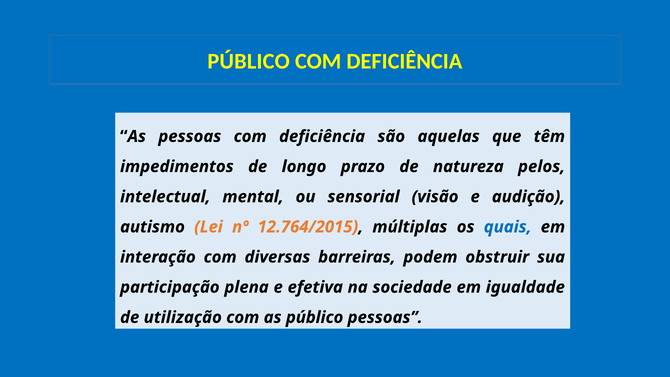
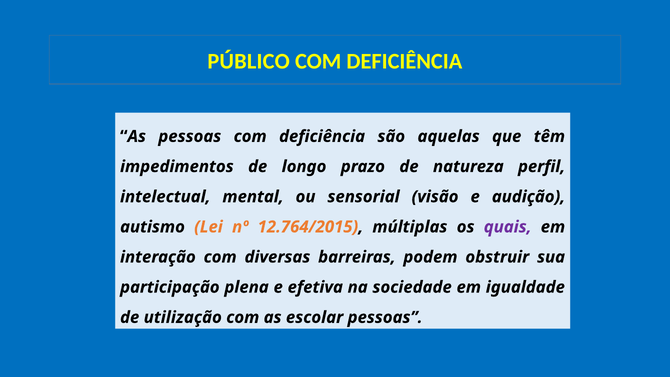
pelos: pelos -> perfil (542, 167)
quais colour: blue -> purple (508, 227)
as público: público -> escolar (315, 317)
